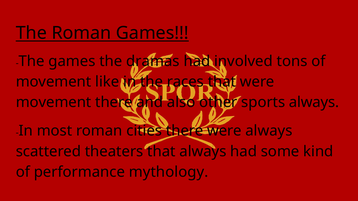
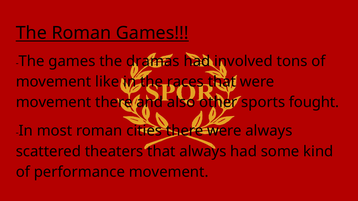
sports always: always -> fought (314, 103)
performance mythology: mythology -> movement (169, 172)
